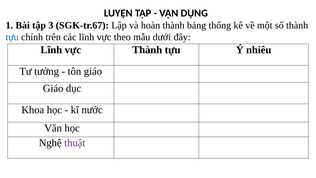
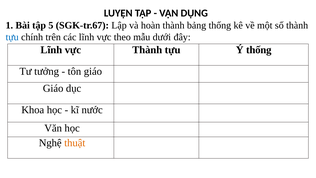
3: 3 -> 5 (51, 25)
Ý nhiêu: nhiêu -> thống (259, 50)
thuật colour: purple -> orange (75, 143)
